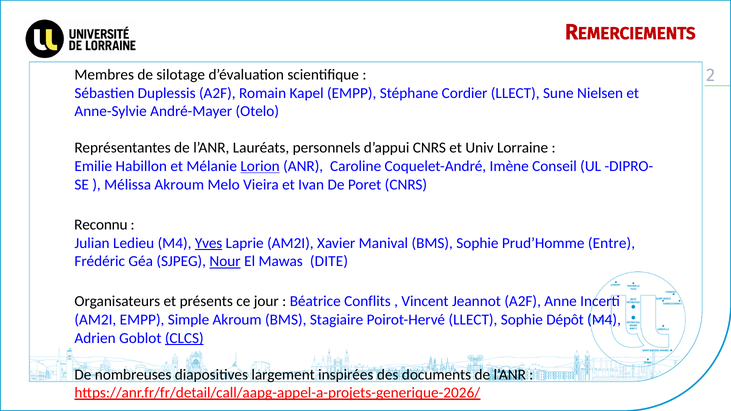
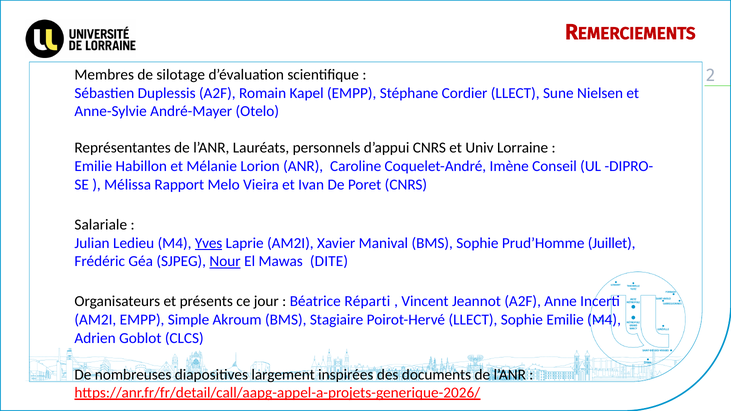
Lorion underline: present -> none (260, 166)
Mélissa Akroum: Akroum -> Rapport (179, 185)
Reconnu: Reconnu -> Salariale (101, 225)
Entre: Entre -> Juillet (612, 243)
Conflits: Conflits -> Réparti (367, 302)
Sophie Dépôt: Dépôt -> Emilie (565, 320)
CLCS underline: present -> none (184, 338)
